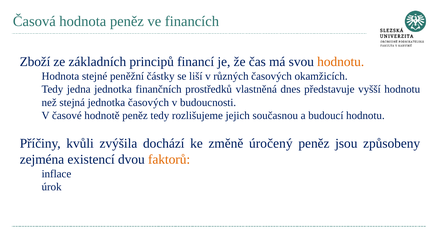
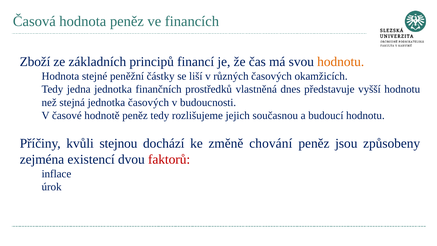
zvýšila: zvýšila -> stejnou (118, 143)
úročený: úročený -> chování (271, 143)
faktorů colour: orange -> red (169, 159)
